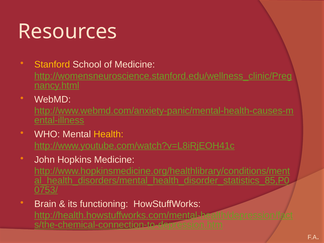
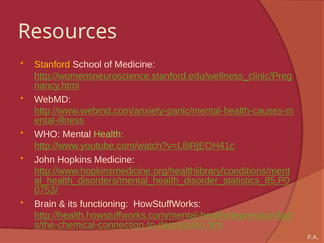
Health colour: yellow -> light green (108, 134)
